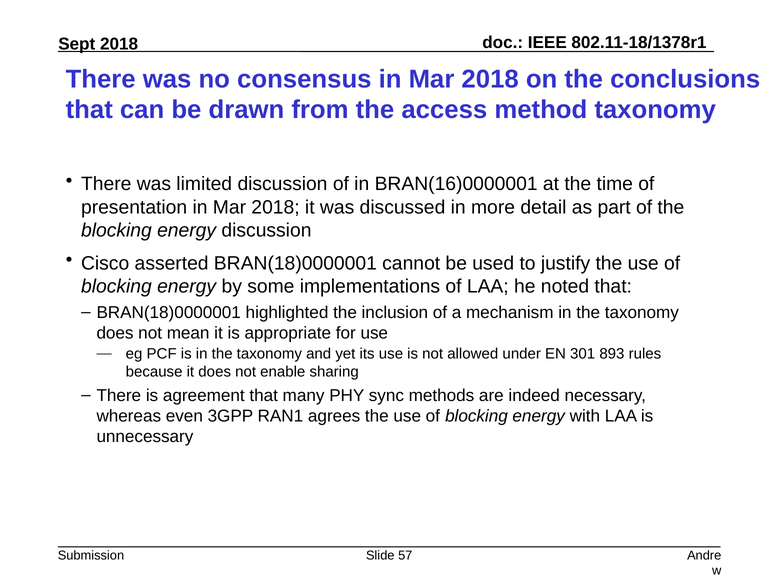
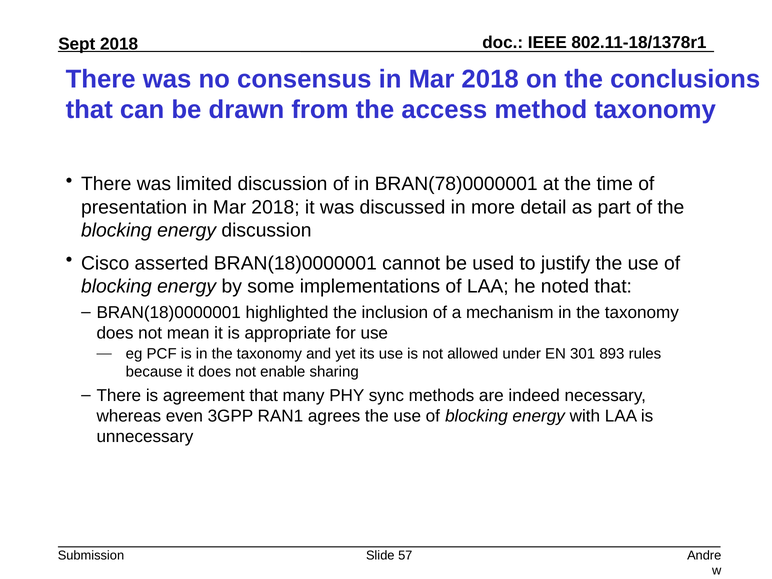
BRAN(16)0000001: BRAN(16)0000001 -> BRAN(78)0000001 (456, 184)
